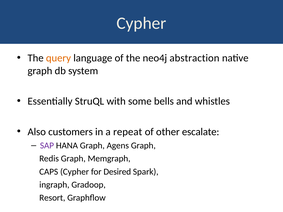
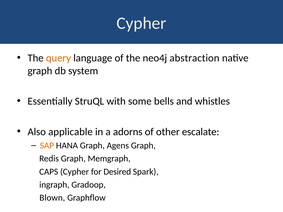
customers: customers -> applicable (70, 132)
repeat: repeat -> adorns (128, 132)
SAP colour: purple -> orange (47, 146)
Resort: Resort -> Blown (52, 198)
